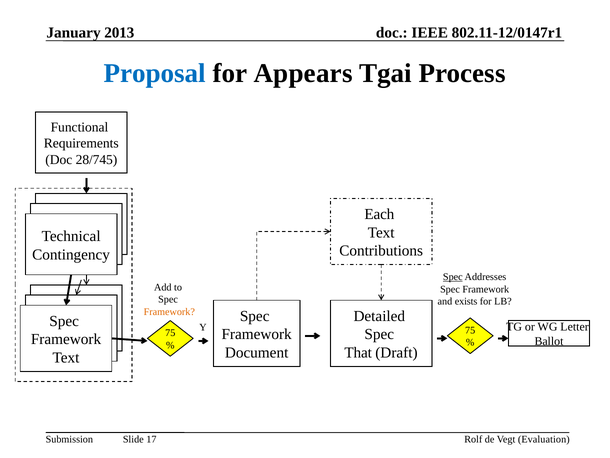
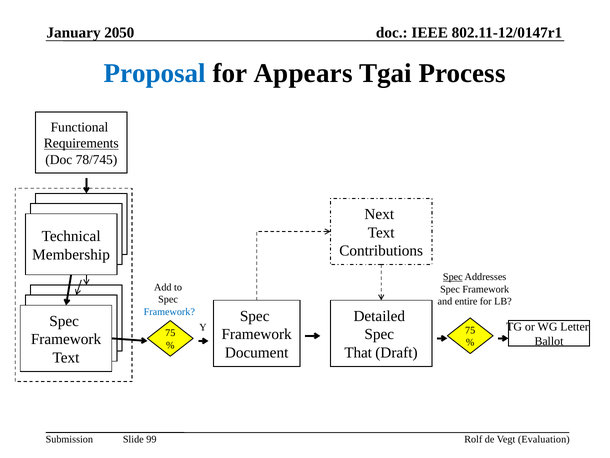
2013: 2013 -> 2050 (119, 33)
Requirements underline: none -> present (81, 143)
28/745: 28/745 -> 78/745 (97, 160)
Each: Each -> Next (379, 214)
Contingency: Contingency -> Membership (71, 254)
exists: exists -> entire (466, 301)
Framework colour: orange -> blue (169, 311)
17: 17 -> 99 (151, 439)
